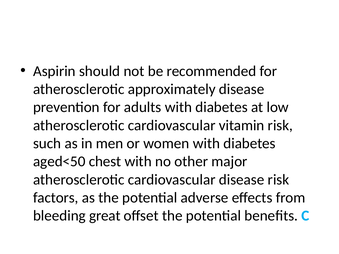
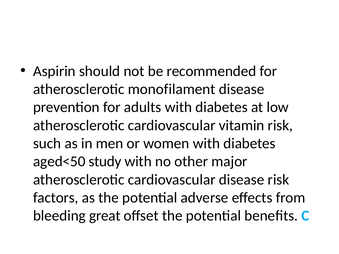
approximately: approximately -> monofilament (172, 89)
chest: chest -> study (105, 162)
